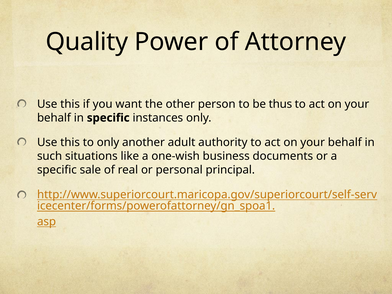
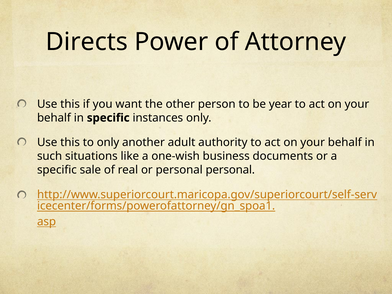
Quality: Quality -> Directs (87, 42)
thus: thus -> year (280, 104)
personal principal: principal -> personal (230, 170)
